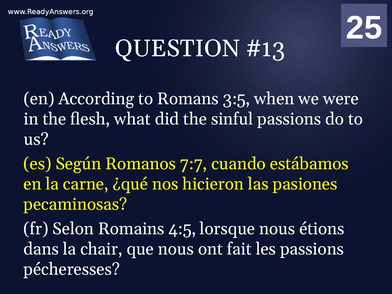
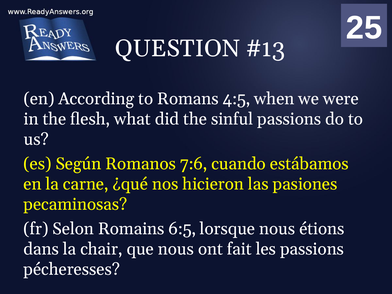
3:5: 3:5 -> 4:5 (236, 99)
7:7: 7:7 -> 7:6 (194, 164)
4:5: 4:5 -> 6:5 (182, 229)
